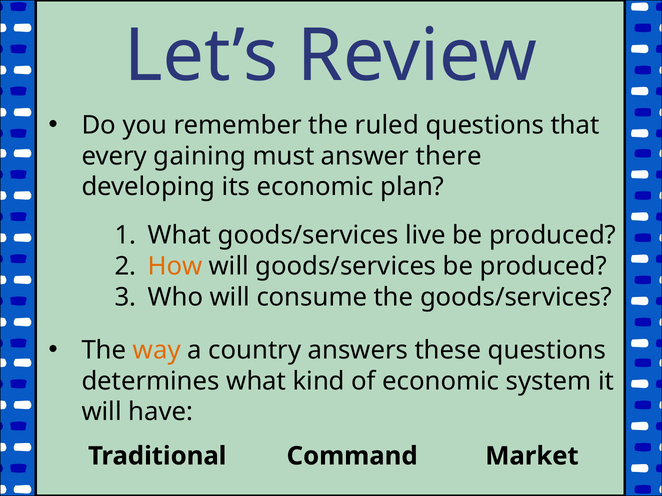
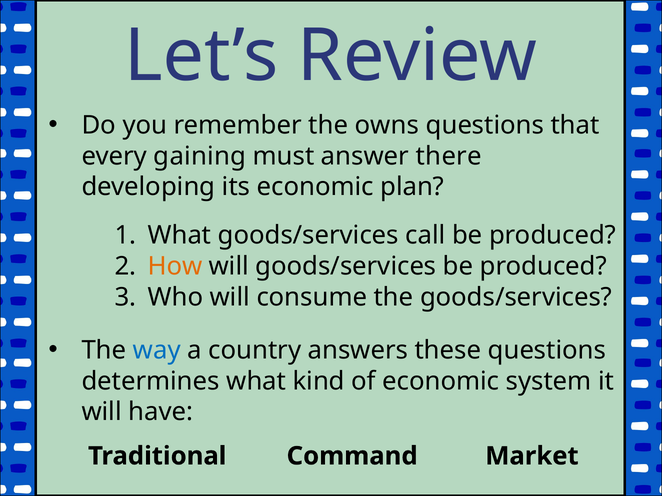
ruled: ruled -> owns (387, 125)
live: live -> call (425, 236)
way colour: orange -> blue (157, 350)
